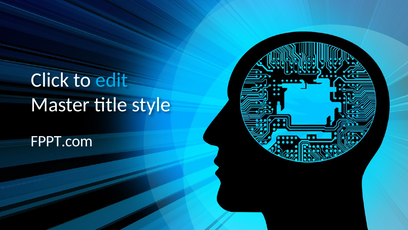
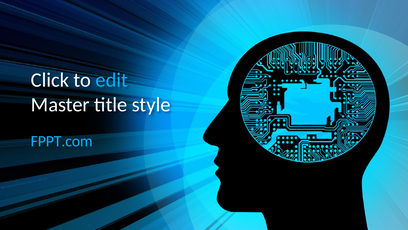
FPPT.com colour: white -> light blue (62, 141)
